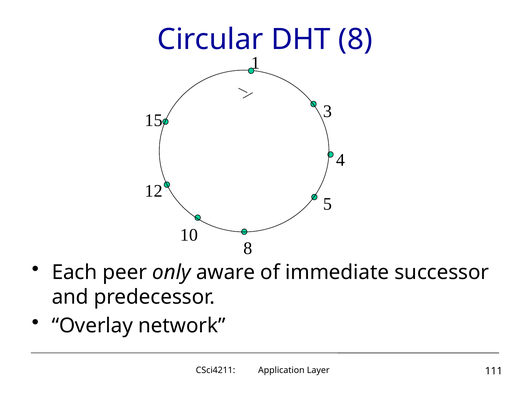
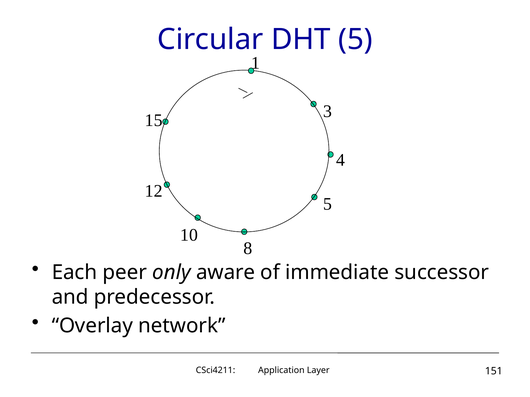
DHT 8: 8 -> 5 (356, 40)
111: 111 -> 151 (494, 372)
